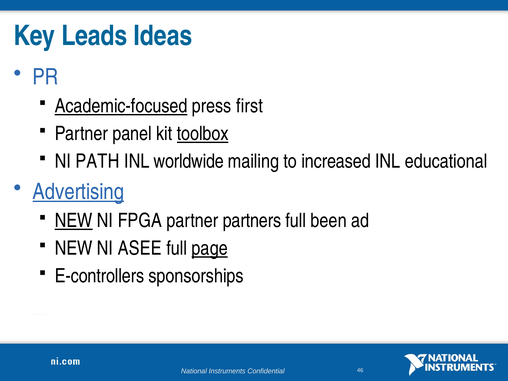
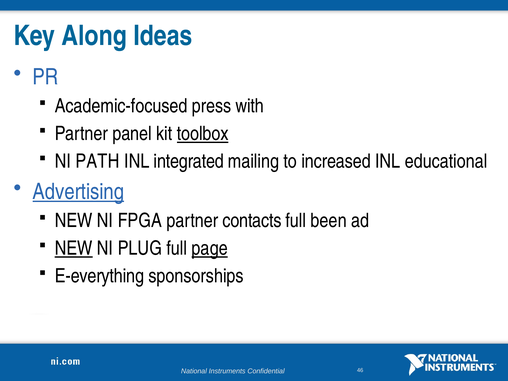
Leads: Leads -> Along (94, 36)
Academic-focused underline: present -> none (121, 106)
first: first -> with (250, 106)
worldwide: worldwide -> integrated (189, 161)
NEW underline: present -> none (74, 221)
partners: partners -> contacts (252, 221)
NEW underline: none -> present (74, 248)
ASEE: ASEE -> PLUG (140, 248)
E-controllers: E-controllers -> E-everything (99, 276)
